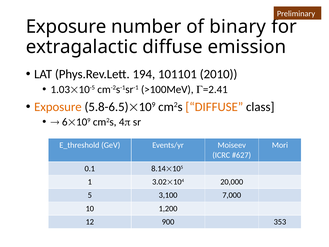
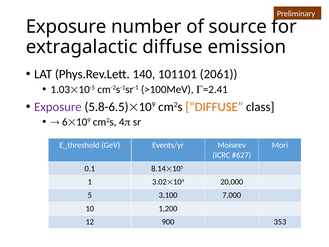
binary: binary -> source (238, 27)
194: 194 -> 140 (144, 74)
2010: 2010 -> 2061 (219, 74)
Exposure colour: orange -> purple (58, 107)
